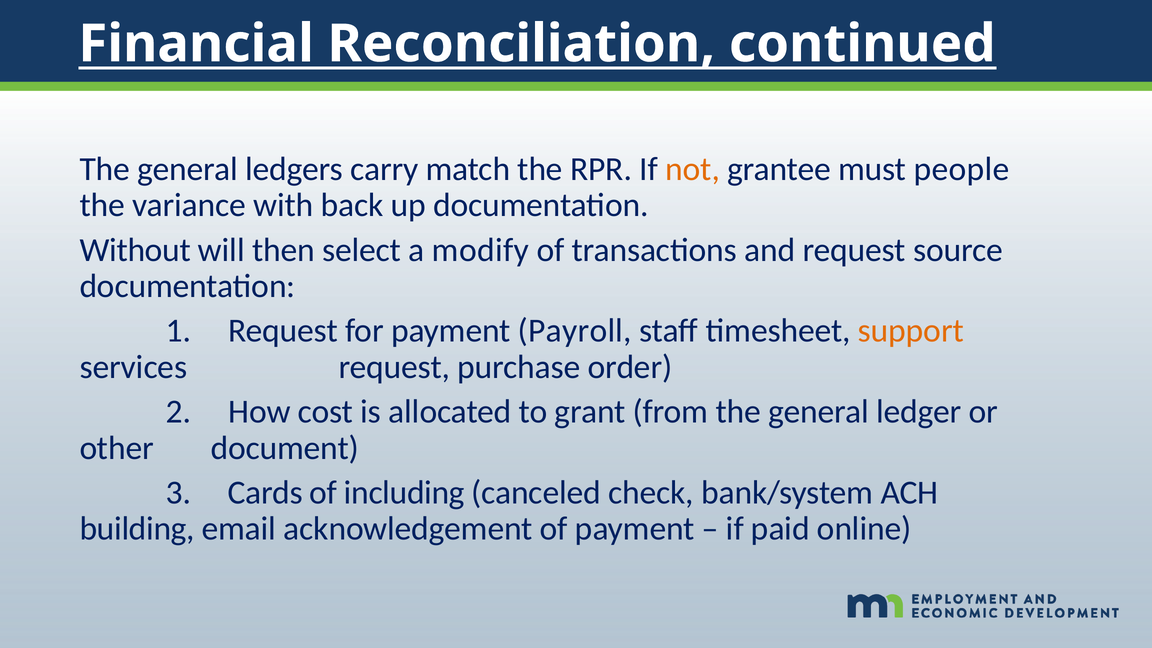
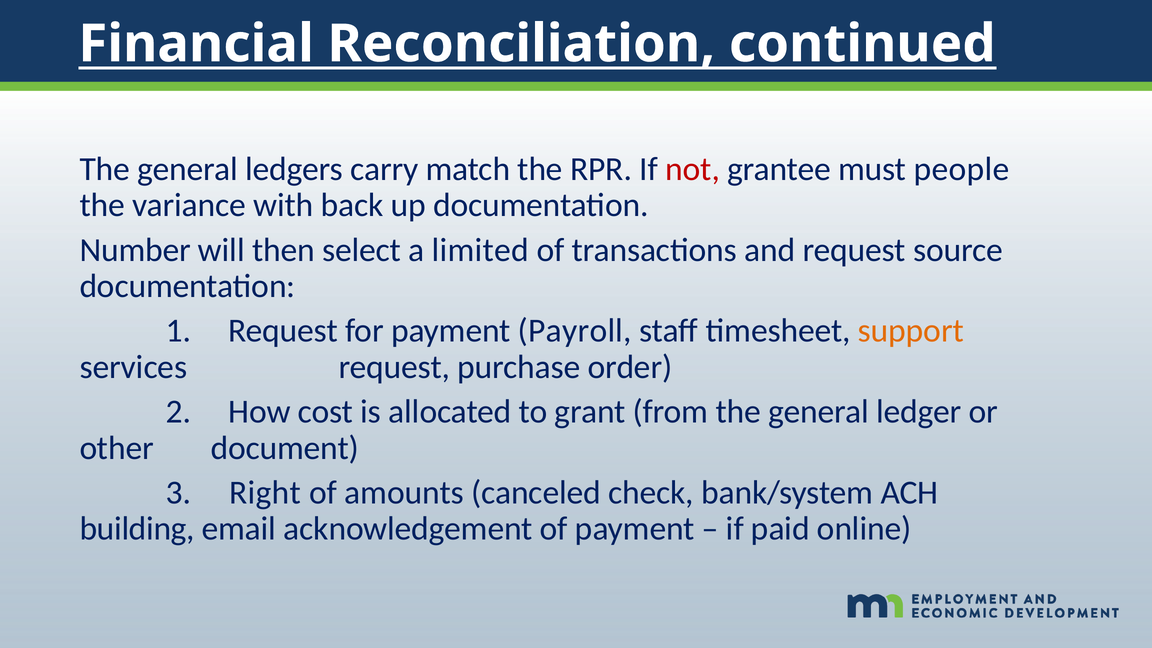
not colour: orange -> red (693, 169)
Without: Without -> Number (135, 250)
modify: modify -> limited (480, 250)
Cards: Cards -> Right (265, 493)
including: including -> amounts (404, 493)
